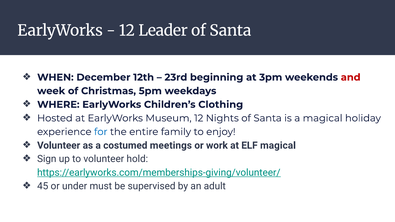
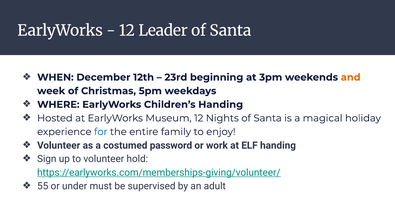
and colour: red -> orange (351, 77)
Children’s Clothing: Clothing -> Handing (221, 105)
meetings: meetings -> password (171, 146)
ELF magical: magical -> handing (278, 146)
45: 45 -> 55 (43, 186)
